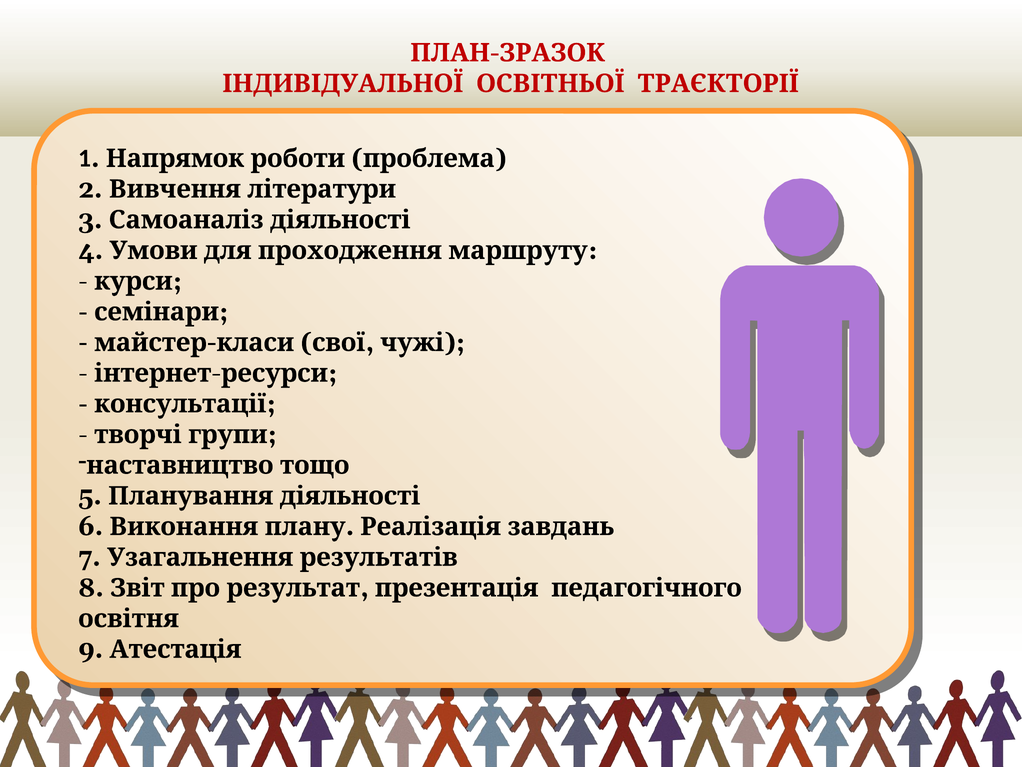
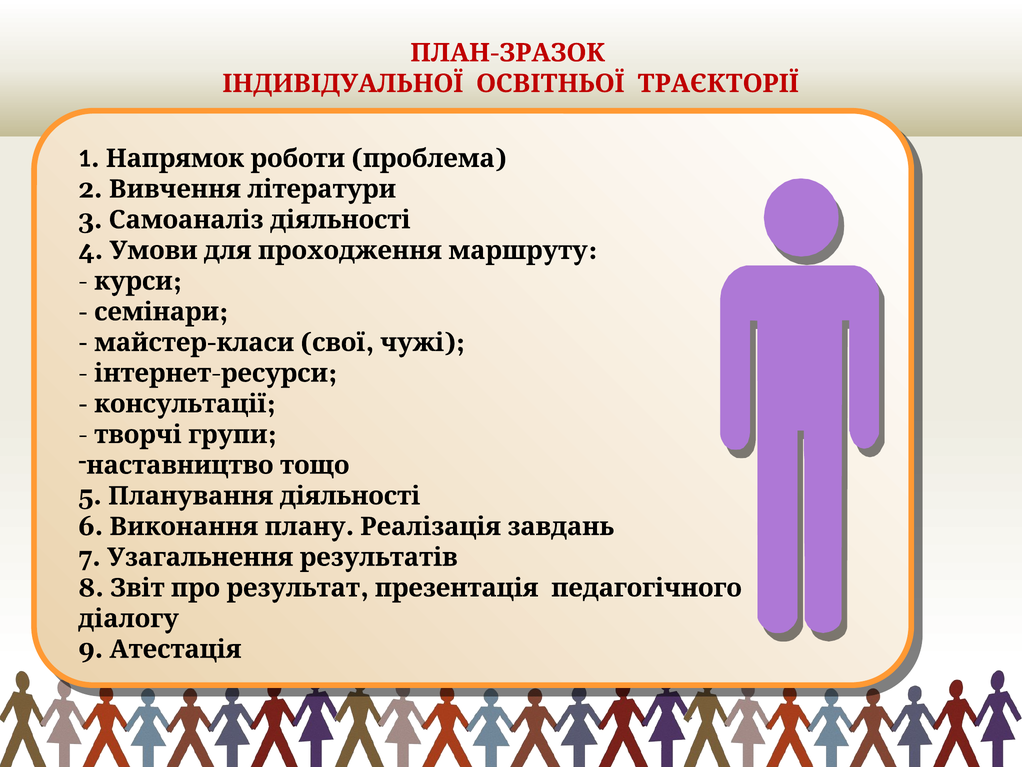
освітня: освітня -> діалогу (128, 618)
